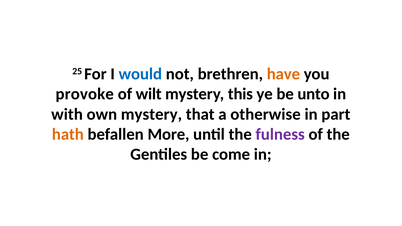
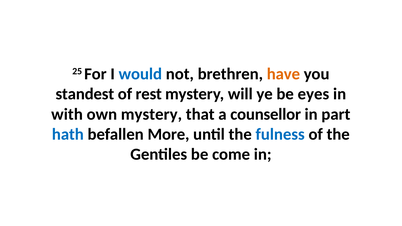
provoke: provoke -> standest (85, 94)
wilt: wilt -> rest (149, 94)
this: this -> will (240, 94)
unto: unto -> eyes (313, 94)
otherwise: otherwise -> counsellor (266, 114)
hath colour: orange -> blue (68, 134)
fulness colour: purple -> blue (280, 134)
